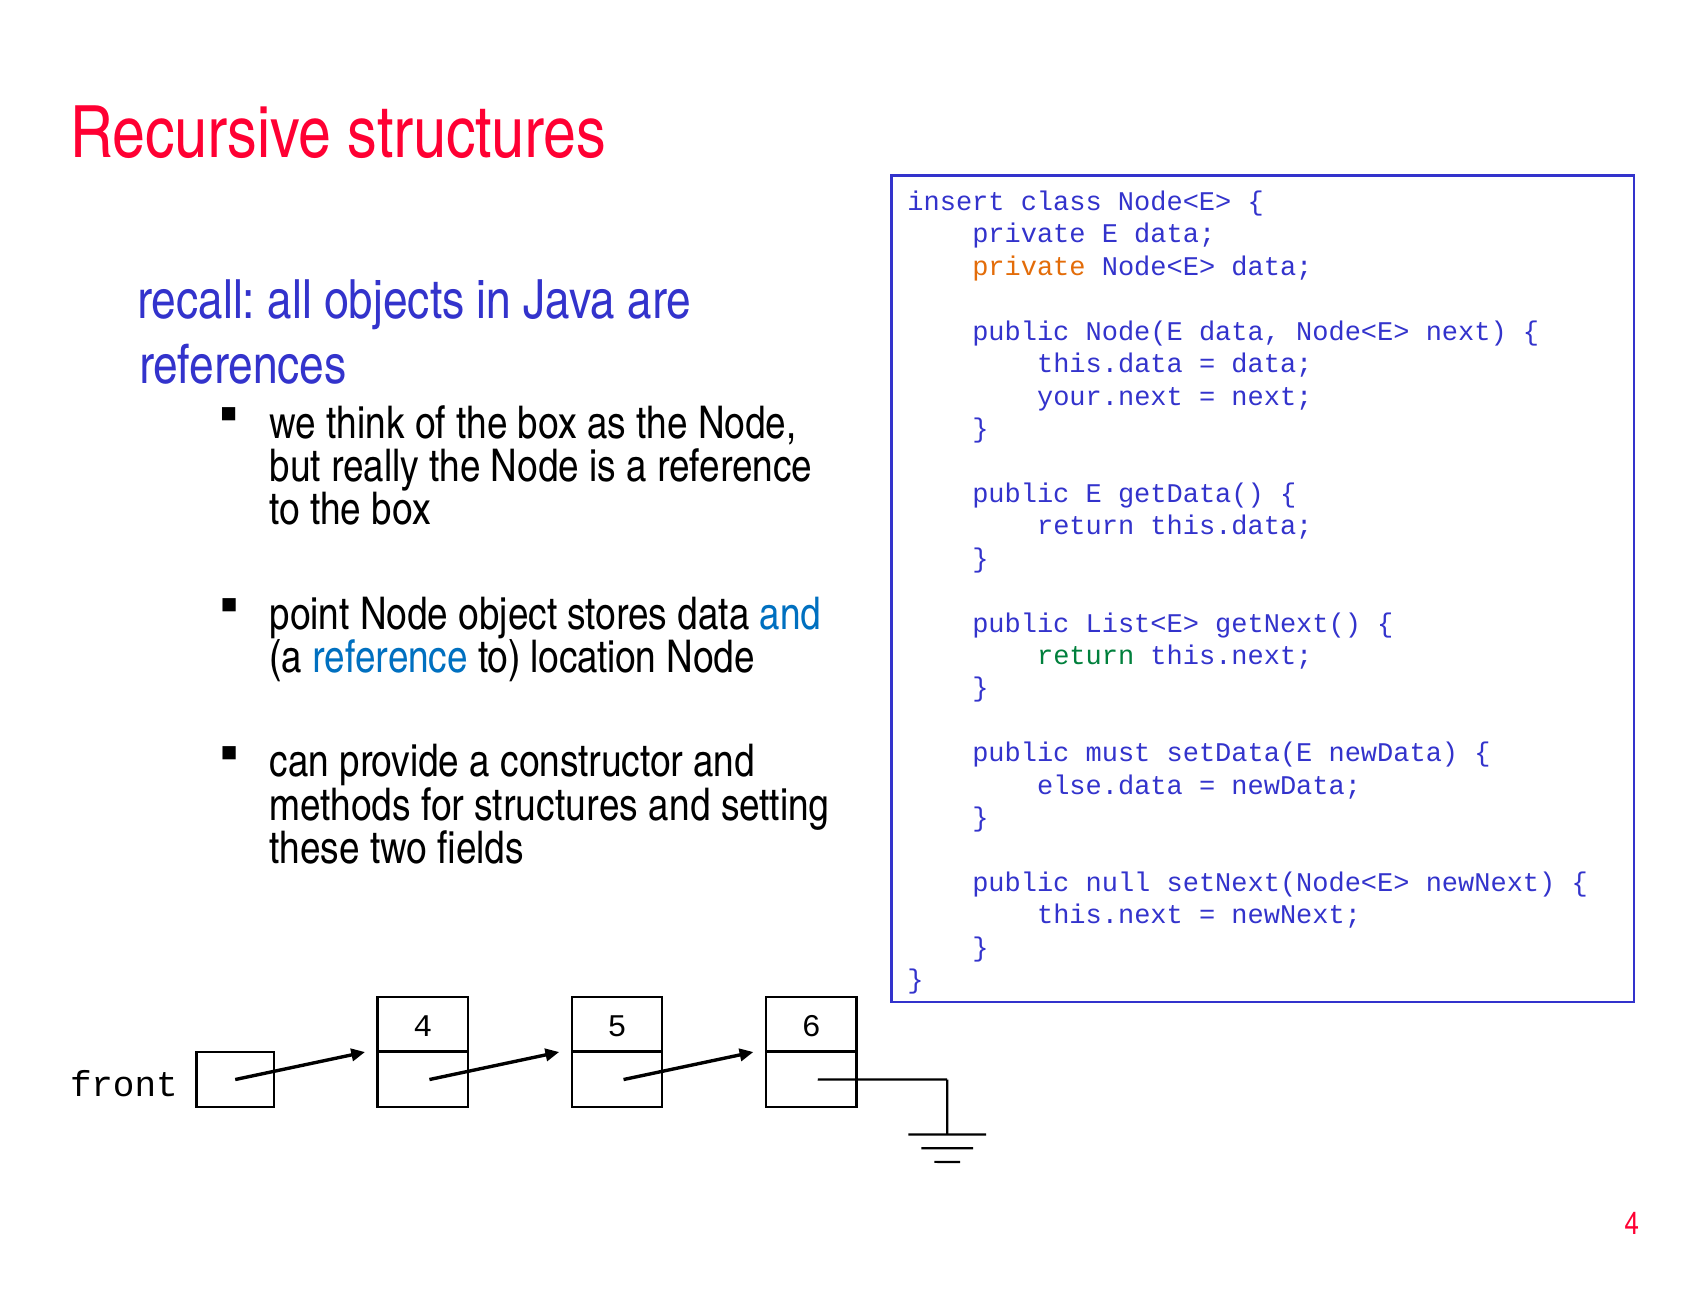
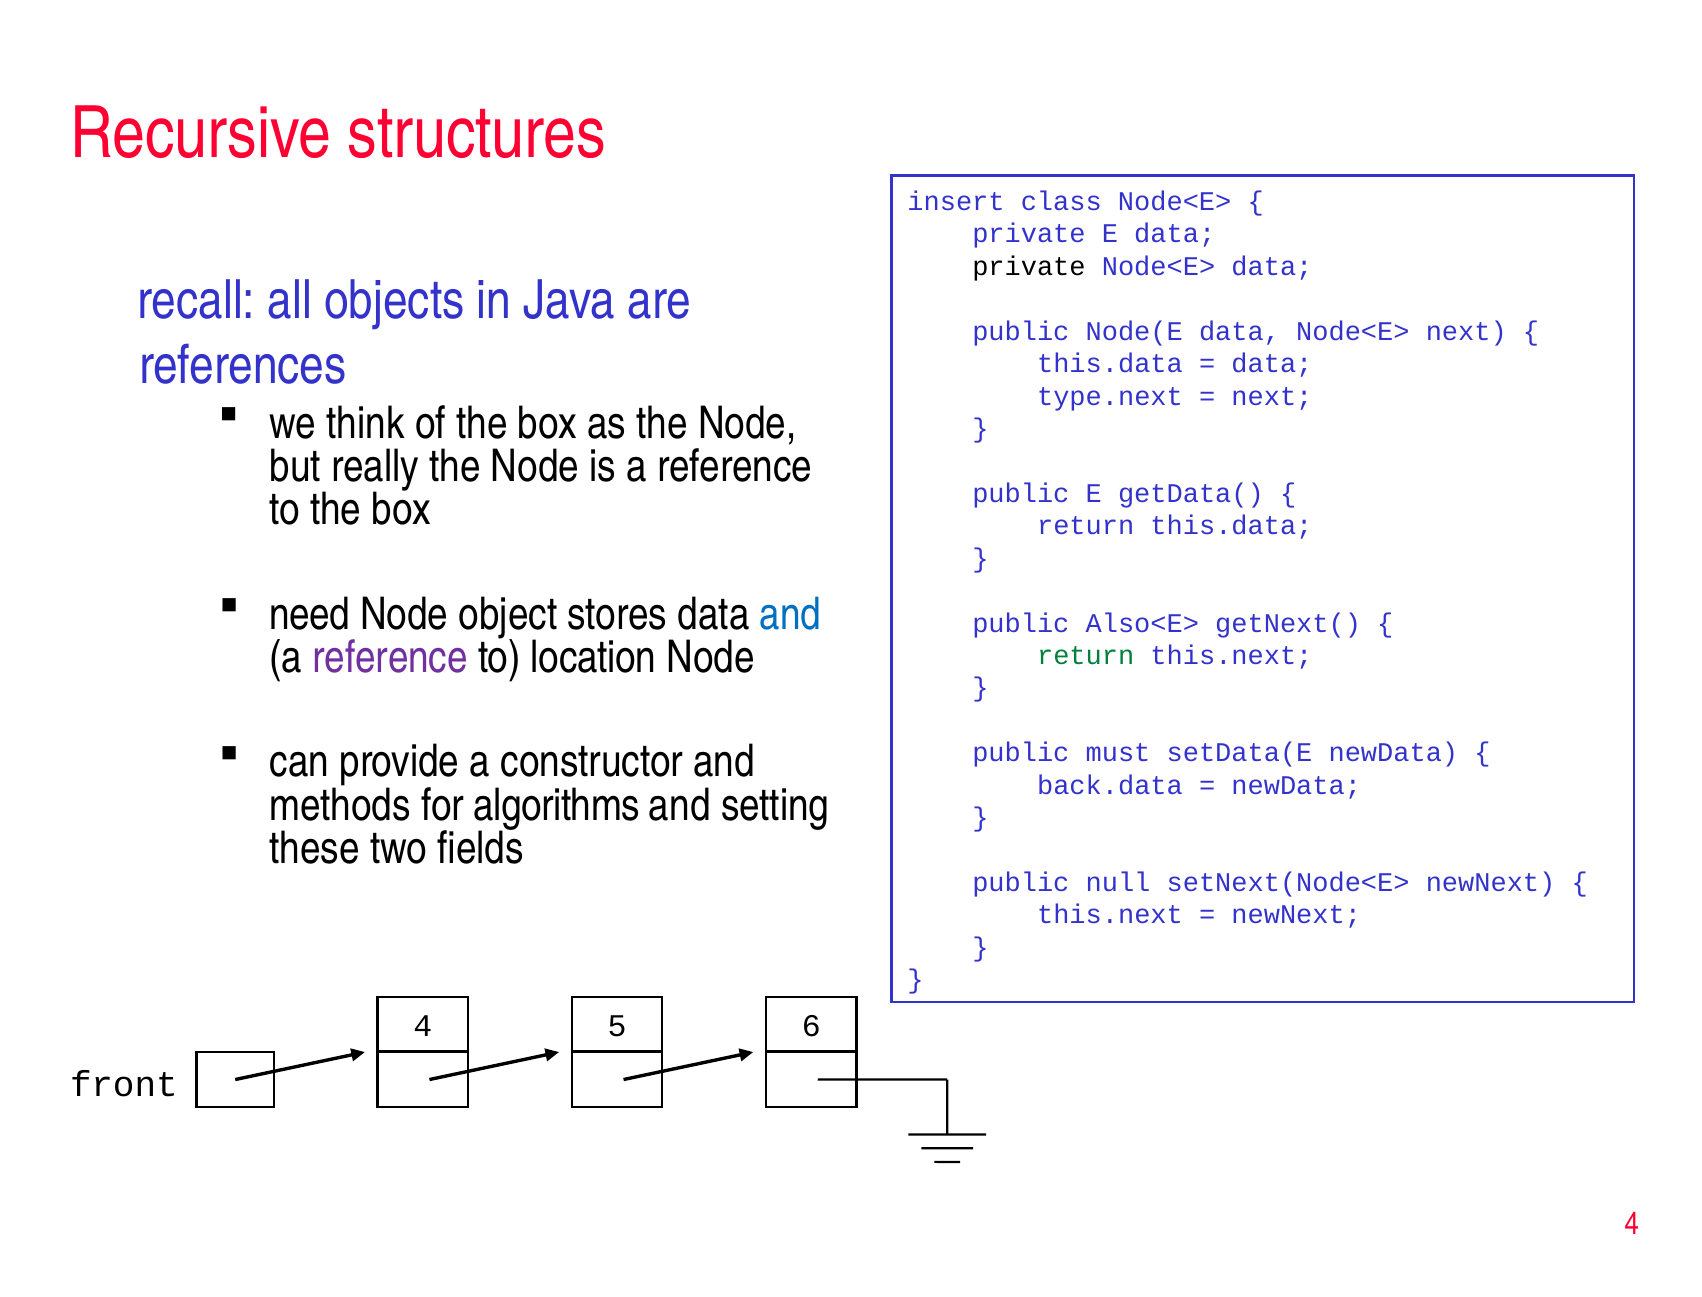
private colour: orange -> black (1029, 266)
your.next: your.next -> type.next (1110, 396)
point: point -> need (310, 614)
List<E>: List<E> -> Also<E> (1142, 623)
reference colour: blue -> purple (390, 658)
else.data: else.data -> back.data (1110, 785)
for structures: structures -> algorithms (557, 805)
